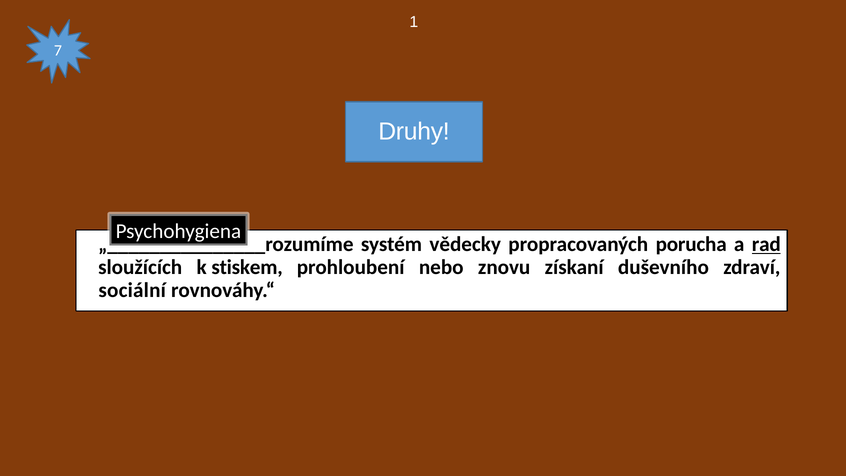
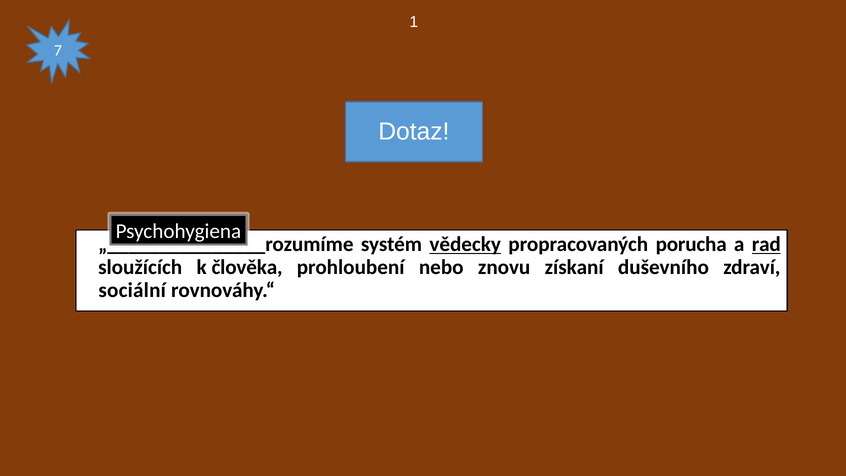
Druhy: Druhy -> Dotaz (414, 132)
vědecky underline: none -> present (465, 244)
stiskem: stiskem -> člověka (247, 267)
